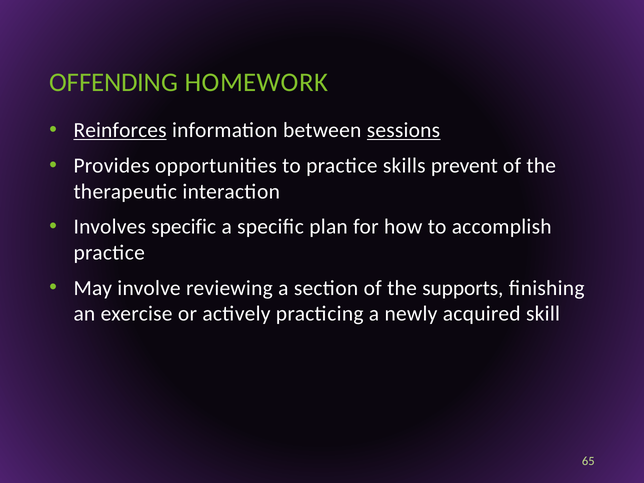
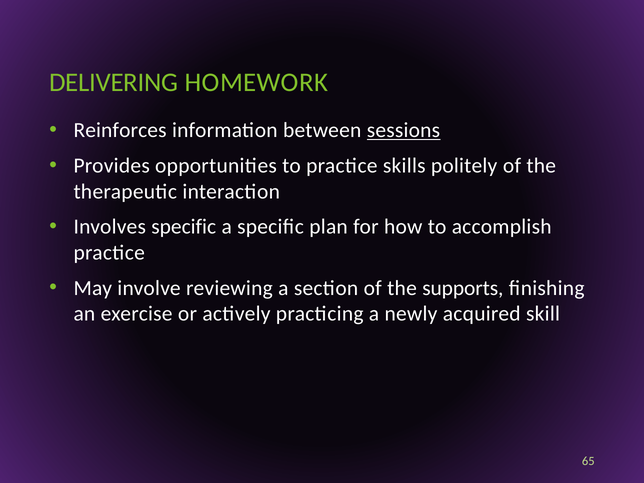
OFFENDING: OFFENDING -> DELIVERING (114, 82)
Reinforces underline: present -> none (120, 130)
prevent: prevent -> politely (464, 166)
